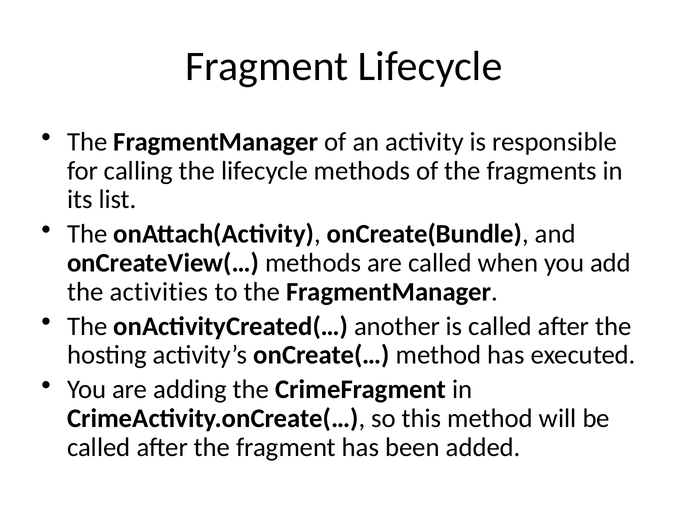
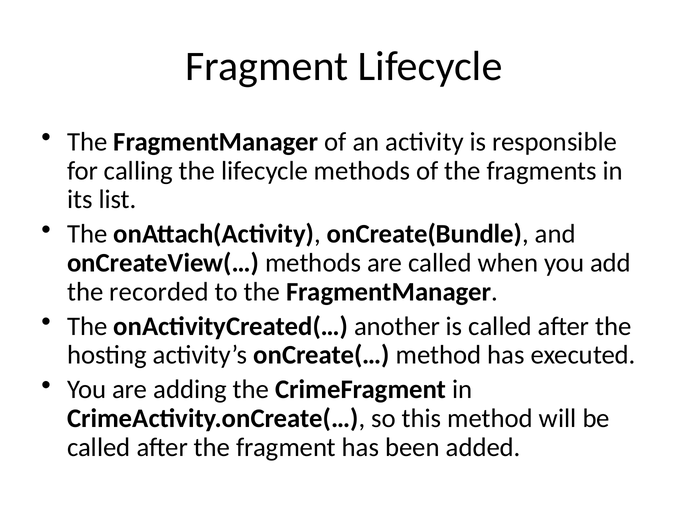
activities: activities -> recorded (159, 292)
